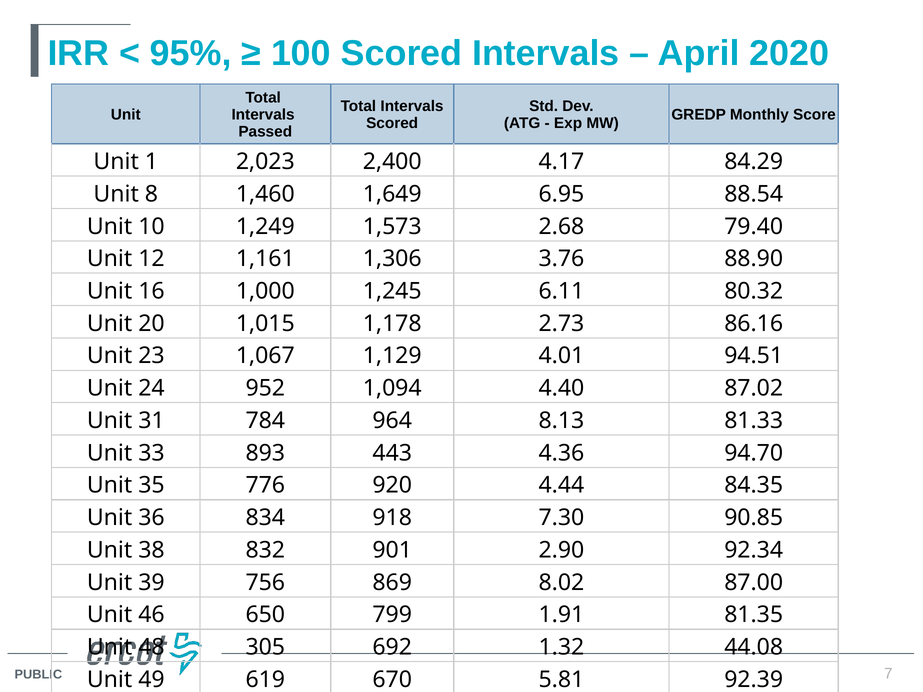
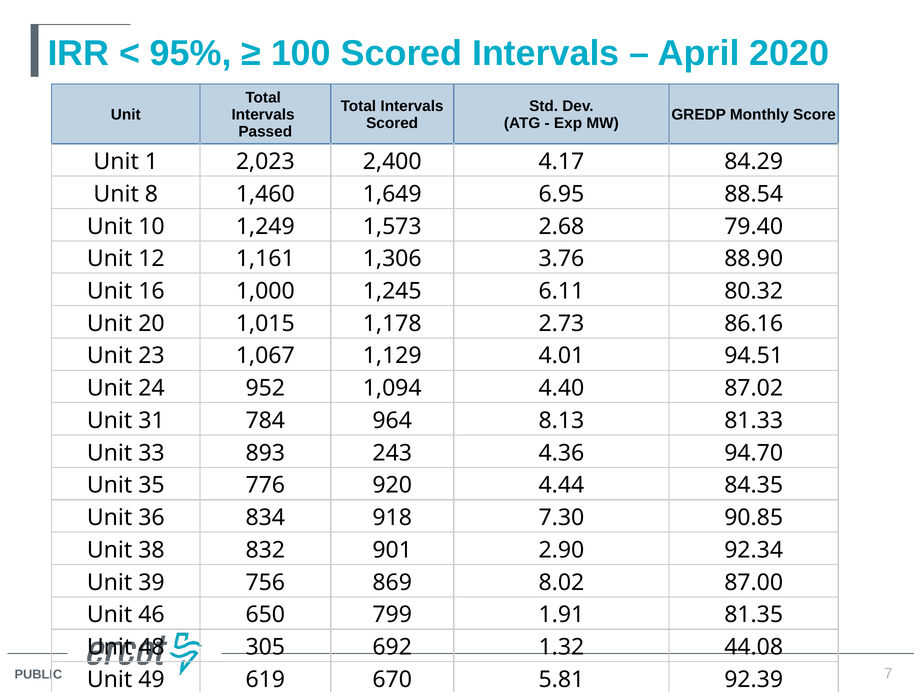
443: 443 -> 243 (392, 453)
